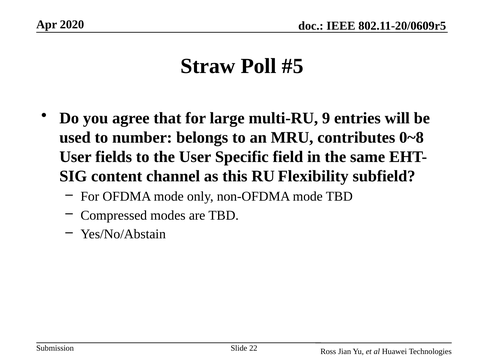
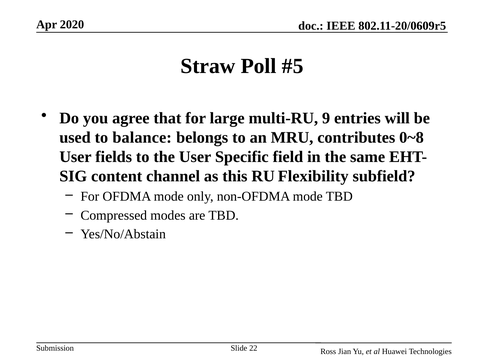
number: number -> balance (142, 137)
